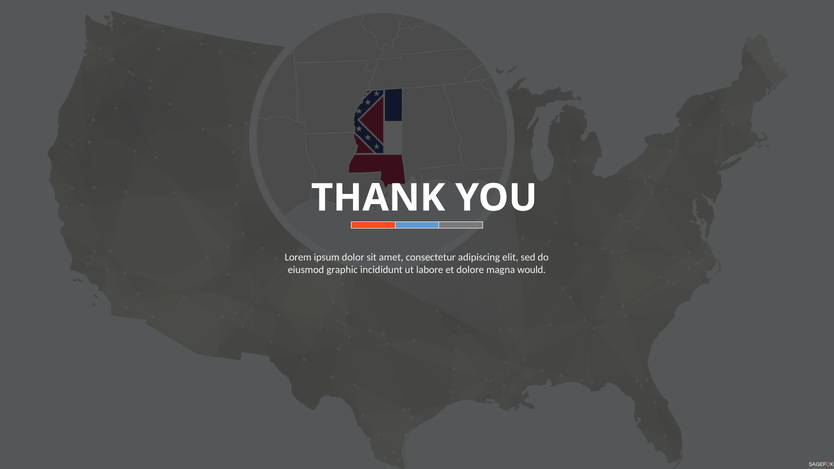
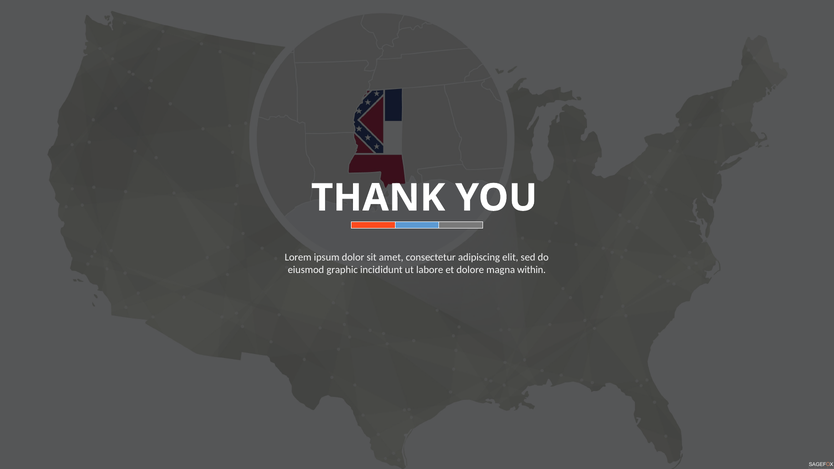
would: would -> within (532, 270)
